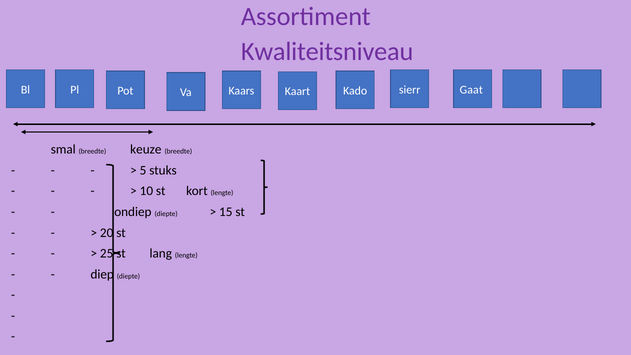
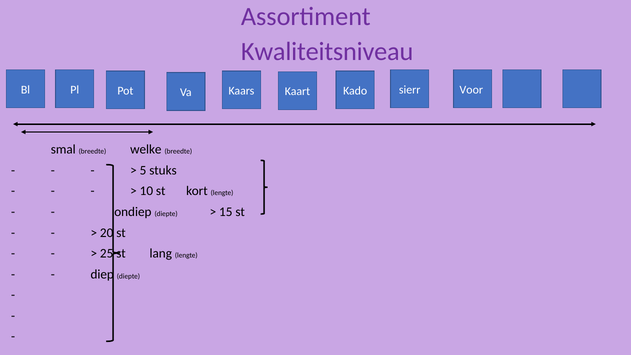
Gaat: Gaat -> Voor (471, 90)
keuze: keuze -> welke (146, 150)
